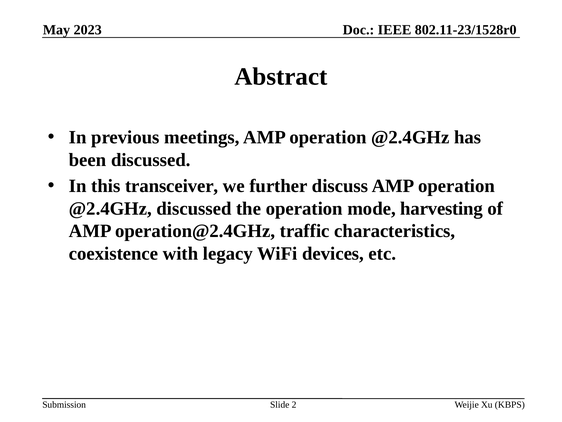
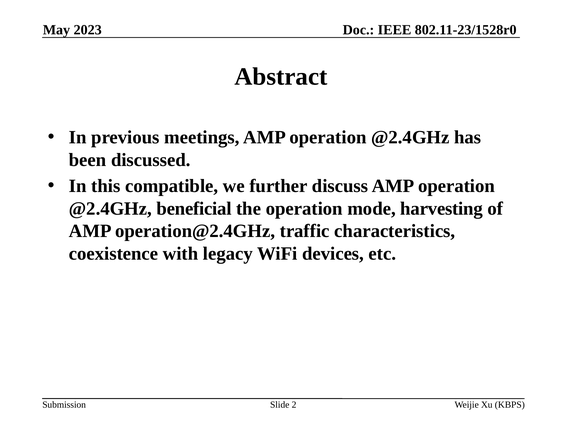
transceiver: transceiver -> compatible (172, 186)
@2.4GHz discussed: discussed -> beneficial (194, 208)
